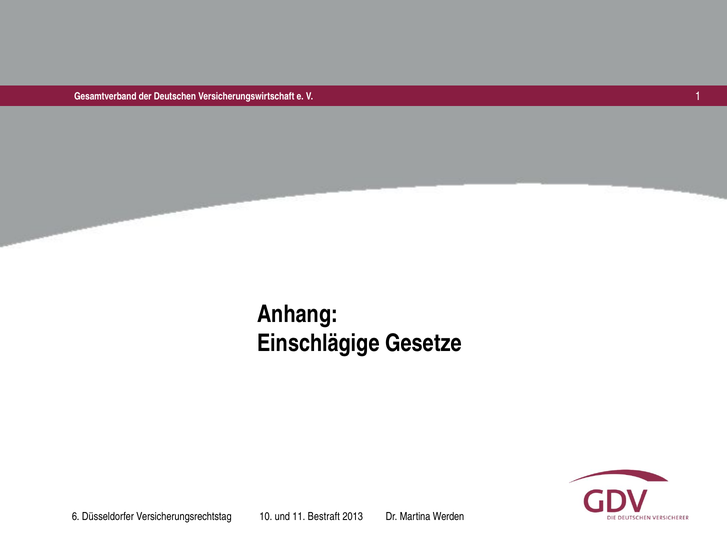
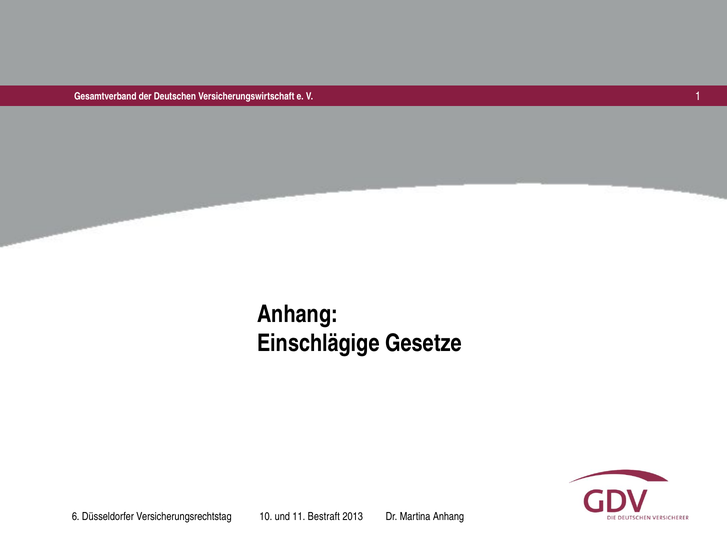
Martina Werden: Werden -> Anhang (448, 517)
